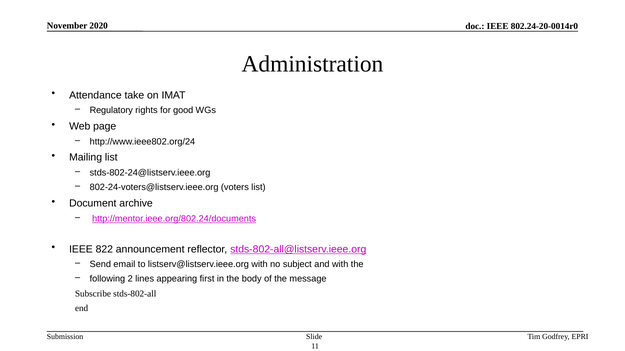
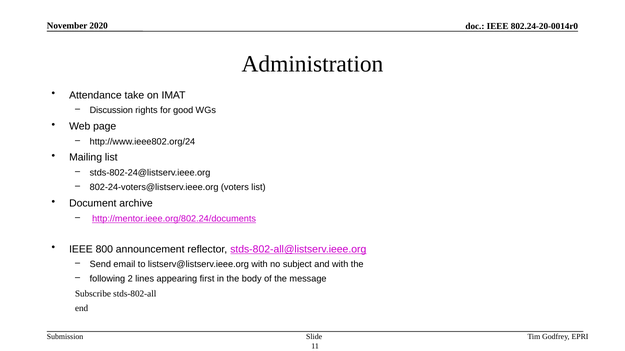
Regulatory: Regulatory -> Discussion (111, 111)
822: 822 -> 800 (104, 250)
